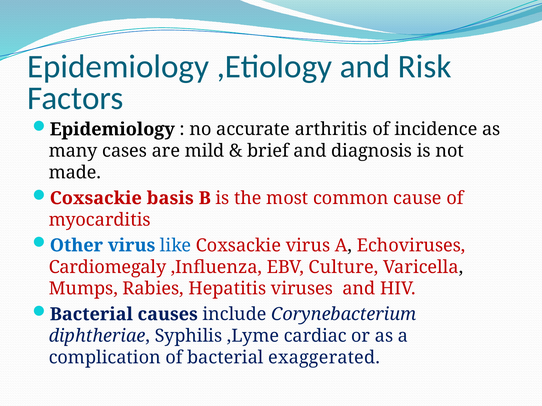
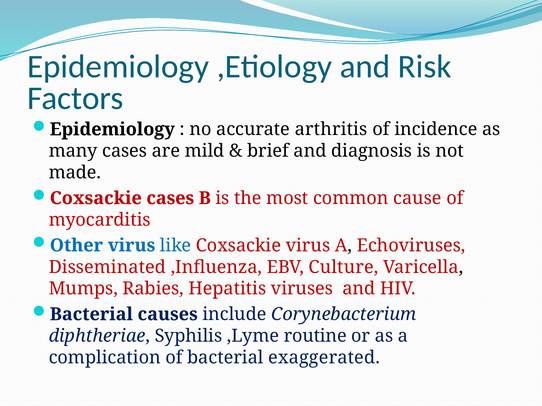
Coxsackie basis: basis -> cases (170, 198)
Cardiomegaly: Cardiomegaly -> Disseminated (107, 267)
cardiac: cardiac -> routine (315, 336)
